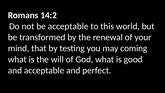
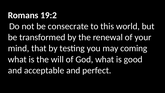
14:2: 14:2 -> 19:2 (49, 15)
be acceptable: acceptable -> consecrate (68, 26)
